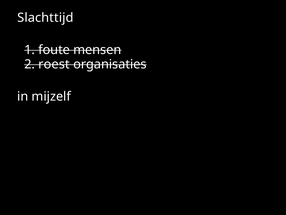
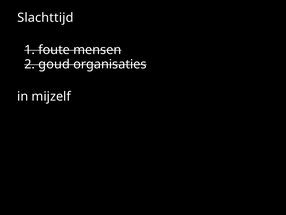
roest: roest -> goud (54, 64)
